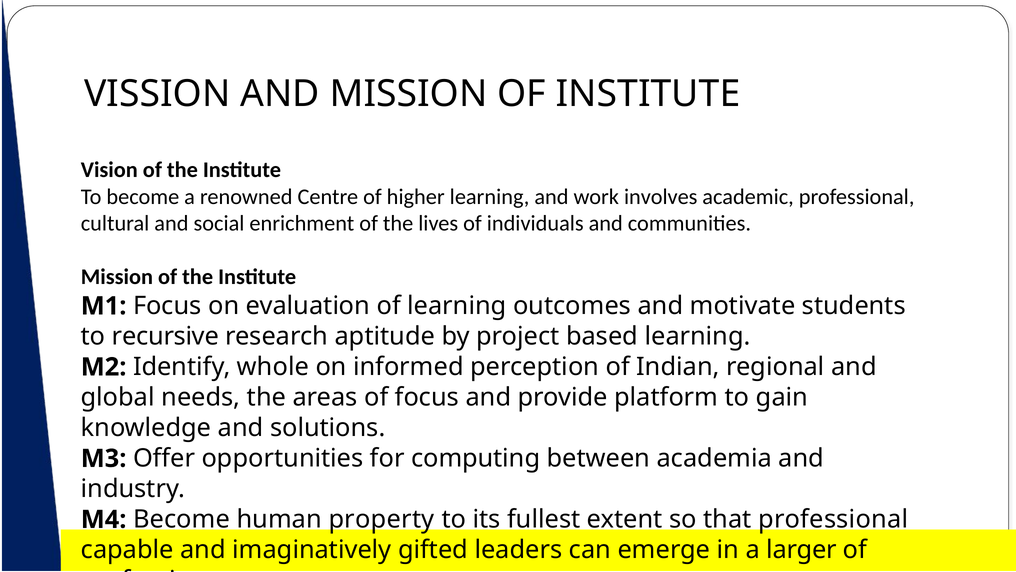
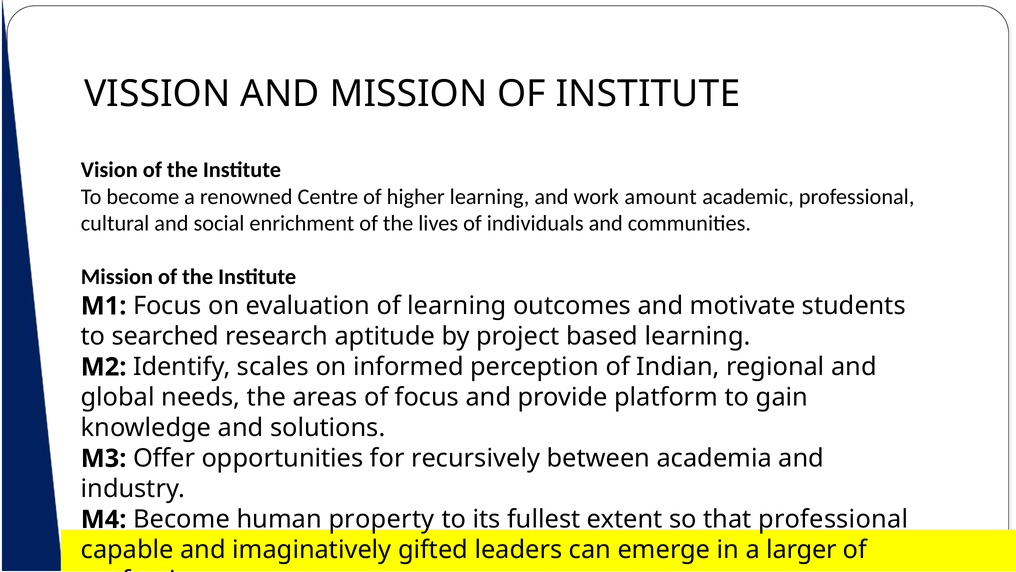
involves: involves -> amount (661, 197)
recursive: recursive -> searched (165, 336)
whole: whole -> scales (273, 367)
computing: computing -> recursively (476, 458)
